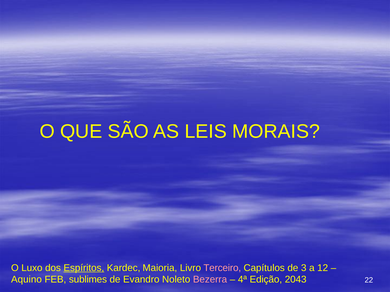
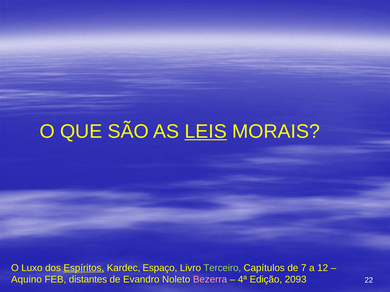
LEIS underline: none -> present (206, 132)
Maioria: Maioria -> Espaço (160, 268)
Terceiro colour: pink -> light green (222, 268)
3: 3 -> 7 (304, 268)
sublimes: sublimes -> distantes (88, 280)
2043: 2043 -> 2093 (296, 280)
